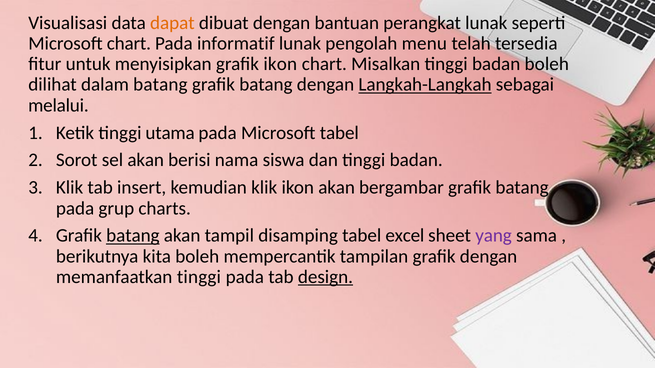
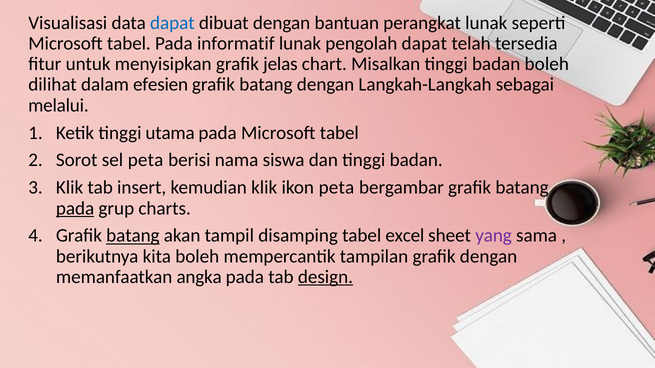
dapat colour: orange -> blue (172, 23)
chart: chart -> tabel (129, 44)
pengolah menu: menu -> dapat (424, 44)
grafik ikon: ikon -> jelas (280, 64)
dalam batang: batang -> efesien (161, 85)
Langkah-Langkah underline: present -> none (425, 85)
sel akan: akan -> peta (146, 160)
ikon akan: akan -> peta (336, 188)
pada underline: none -> present (75, 208)
memanfaatkan tinggi: tinggi -> angka (199, 277)
